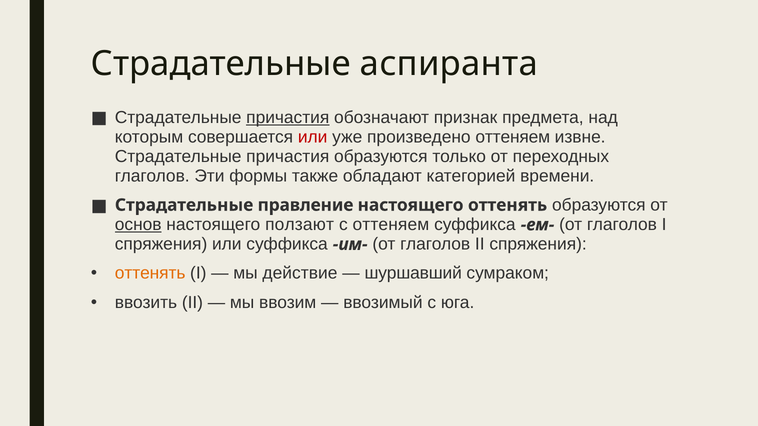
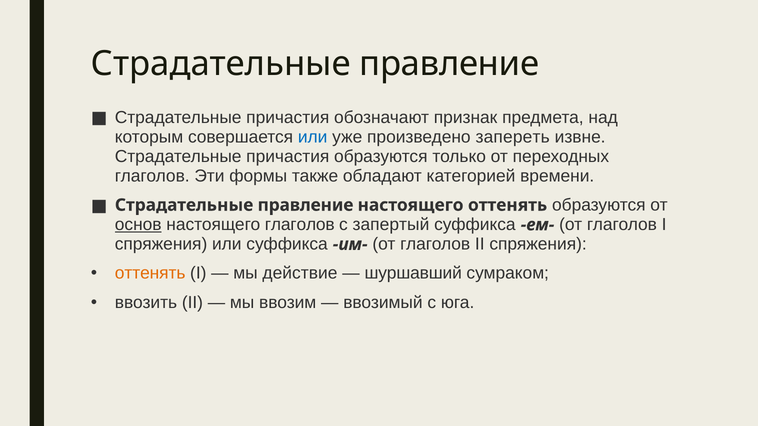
аспиранта: аспиранта -> правление (449, 64)
причастия underline: present -> none (288, 117)
или colour: red -> blue (313, 137)
произведено оттеняем: оттеняем -> запереть (513, 137)
настоящего ползают: ползают -> глаголов (300, 225)
с оттеняем: оттеняем -> запертый (391, 225)
